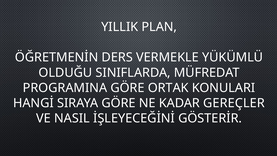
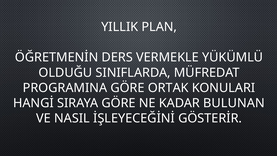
GEREÇLER: GEREÇLER -> BULUNAN (234, 103)
